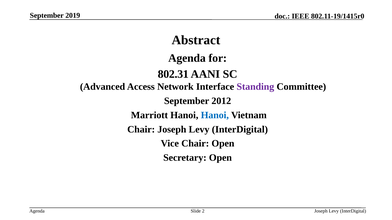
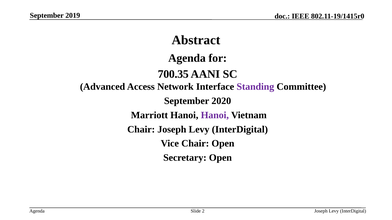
802.31: 802.31 -> 700.35 (173, 74)
2012: 2012 -> 2020 (221, 101)
Hanoi colour: blue -> purple (215, 115)
